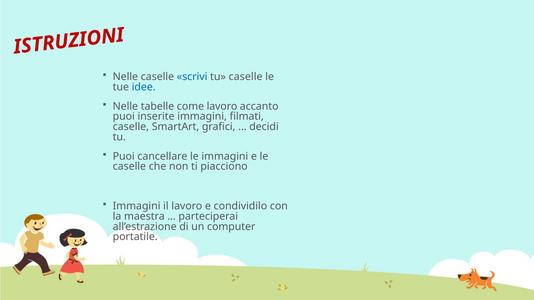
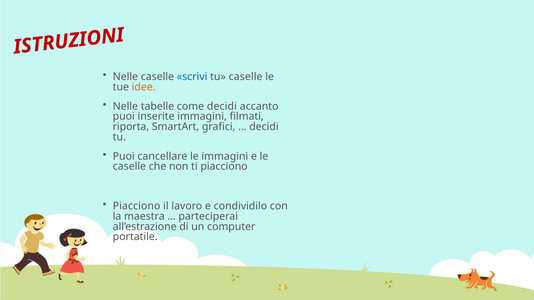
idee colour: blue -> orange (144, 87)
come lavoro: lavoro -> decidi (222, 106)
caselle: caselle -> riporta (131, 127)
Immagini: Immagini -> Piacciono (137, 206)
